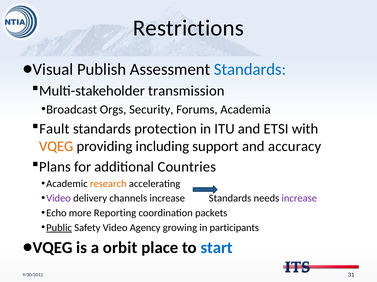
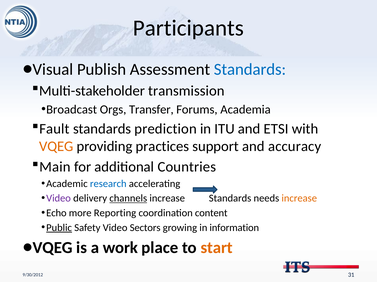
Restrictions: Restrictions -> Participants (188, 28)
Security: Security -> Transfer (151, 110)
protection: protection -> prediction (166, 129)
including: including -> practices (162, 147)
Plans: Plans -> Main (55, 167)
research colour: orange -> blue (108, 184)
channels underline: none -> present (128, 199)
increase colour: purple -> orange (299, 199)
packets: packets -> content (211, 213)
Agency: Agency -> Sectors (145, 228)
participants: participants -> information (234, 228)
orbit: orbit -> work (120, 248)
start colour: blue -> orange (217, 248)
